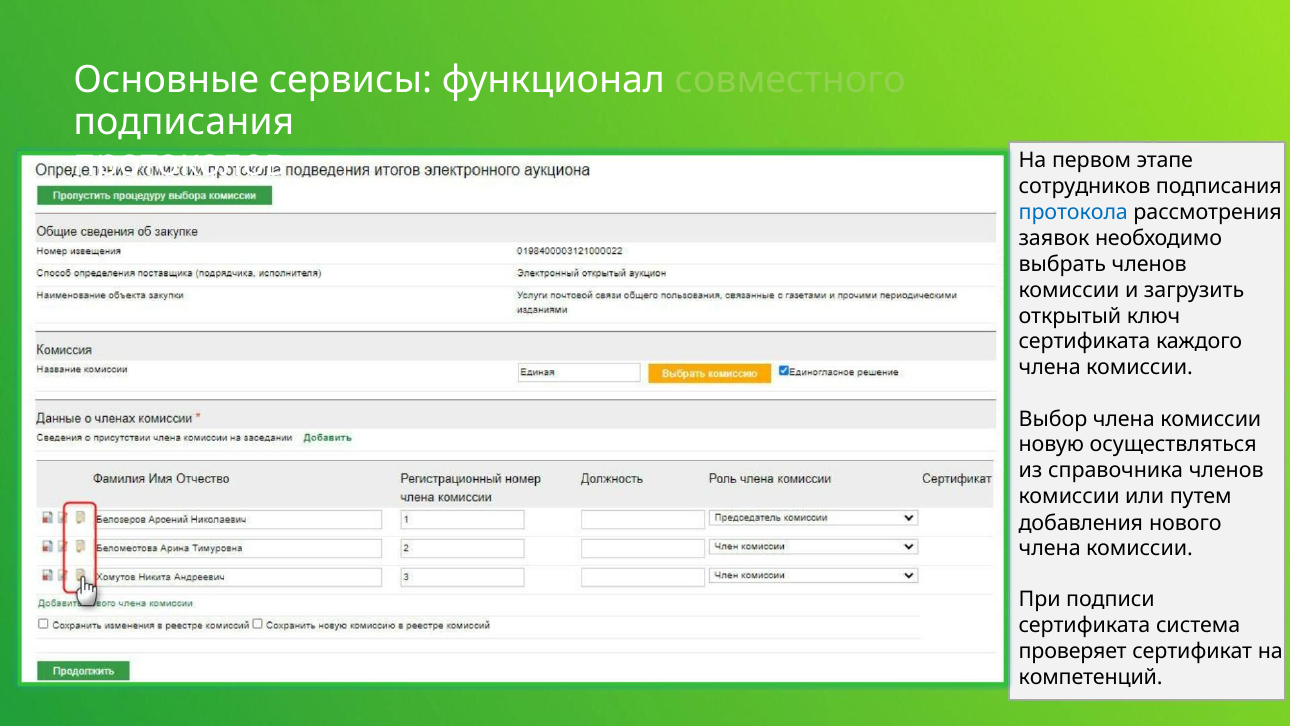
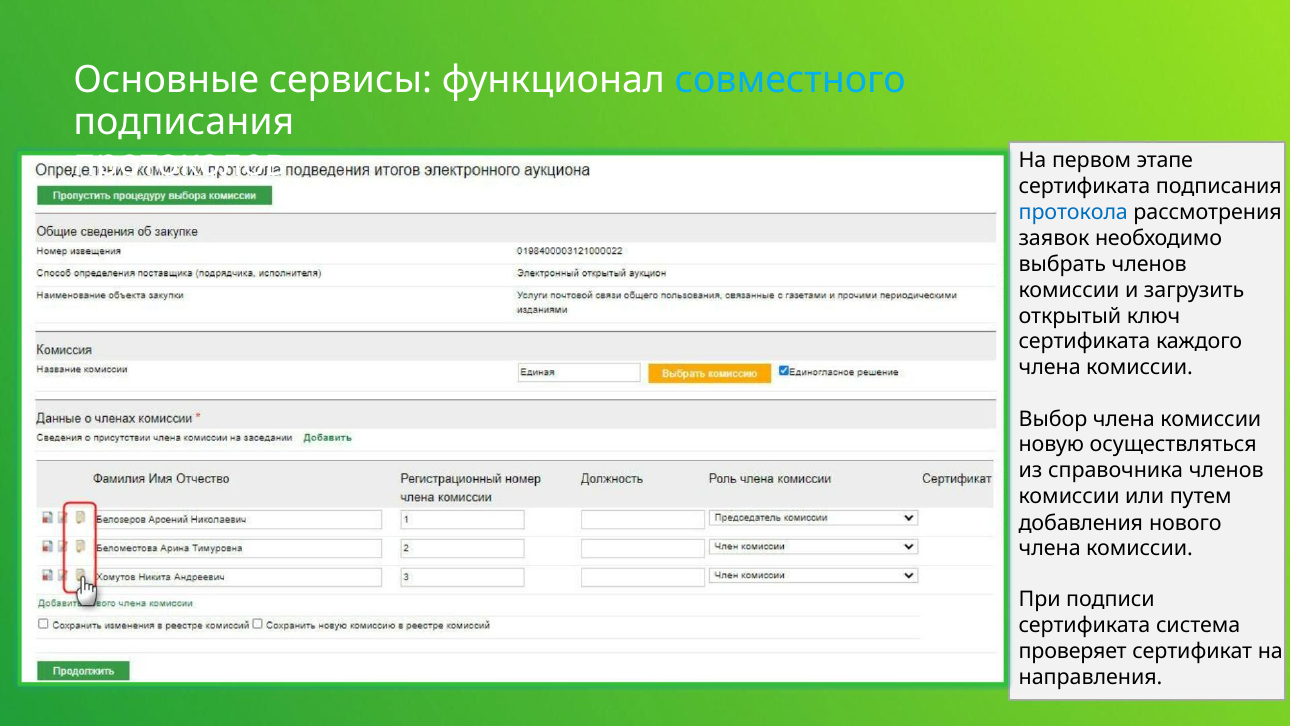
совместного colour: light green -> light blue (790, 80)
сотрудников: сотрудников -> сертификата (1085, 187)
компетенций: компетенций -> направления (1091, 677)
